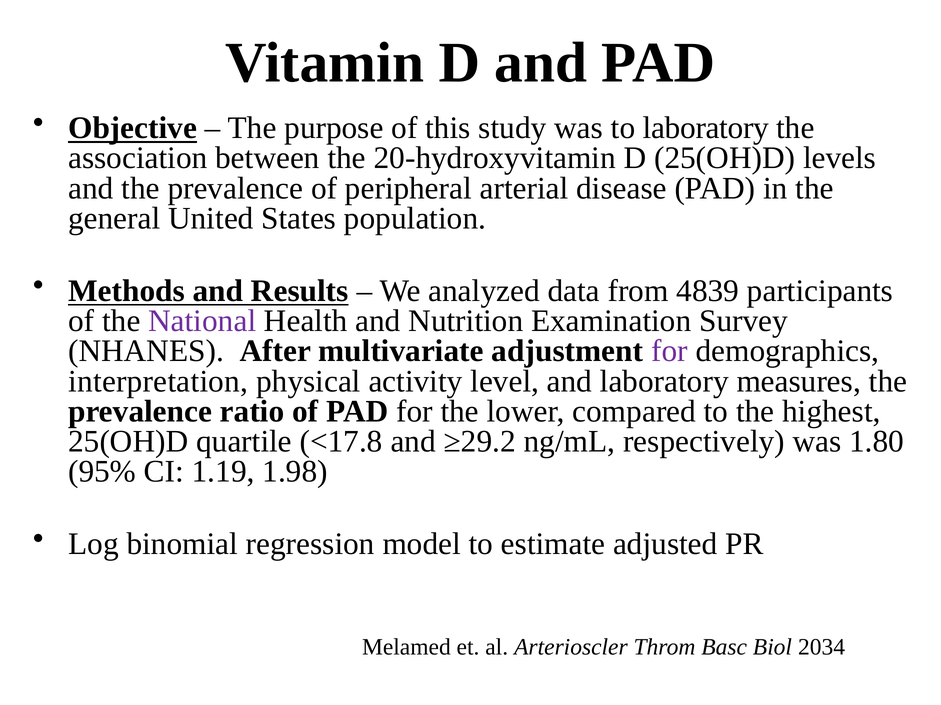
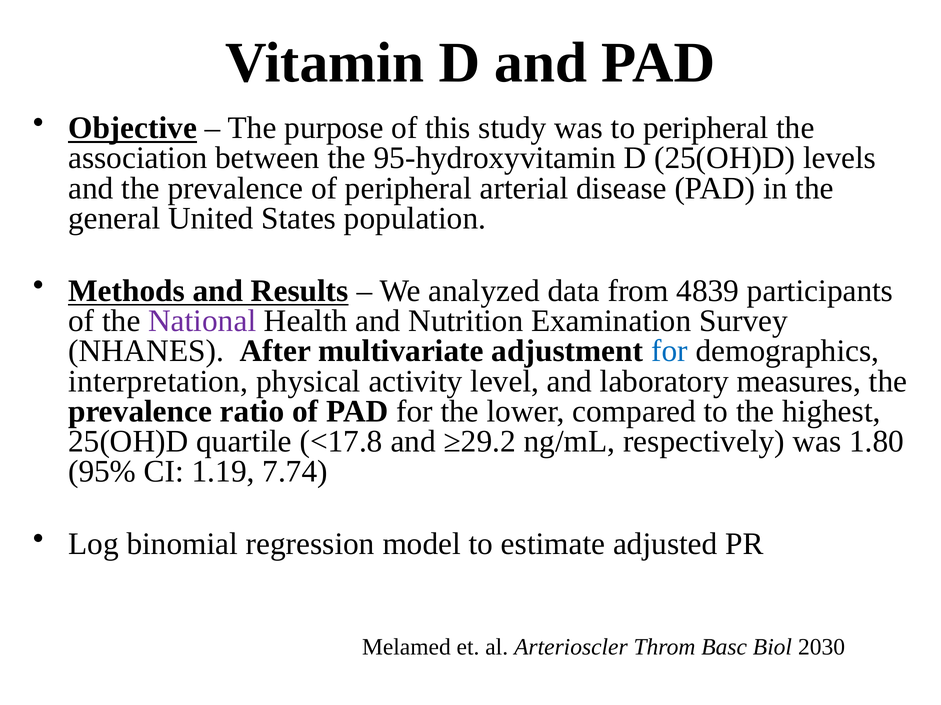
to laboratory: laboratory -> peripheral (706, 128)
20-hydroxyvitamin: 20-hydroxyvitamin -> 95-hydroxyvitamin (495, 158)
for colour: purple -> blue (669, 352)
1.98: 1.98 -> 7.74 (295, 472)
2034: 2034 -> 2030 (822, 648)
